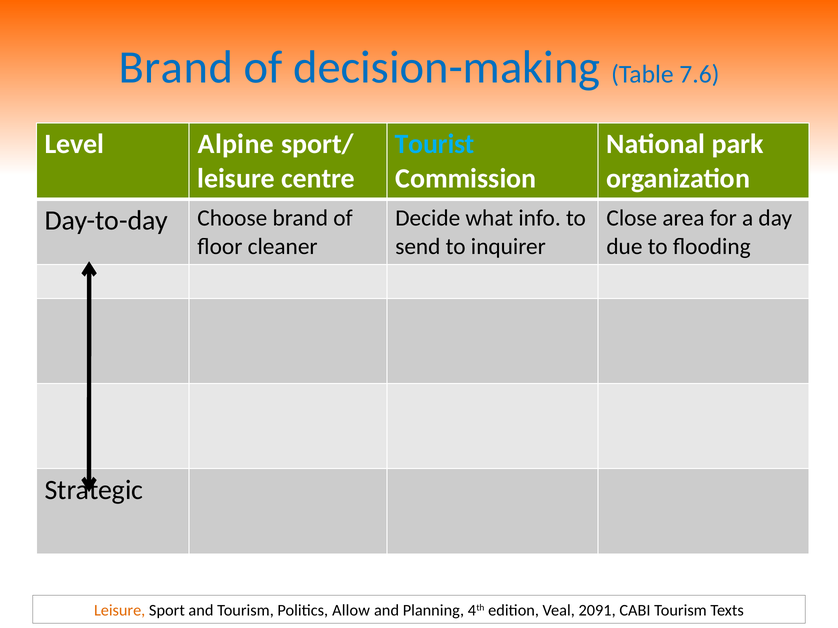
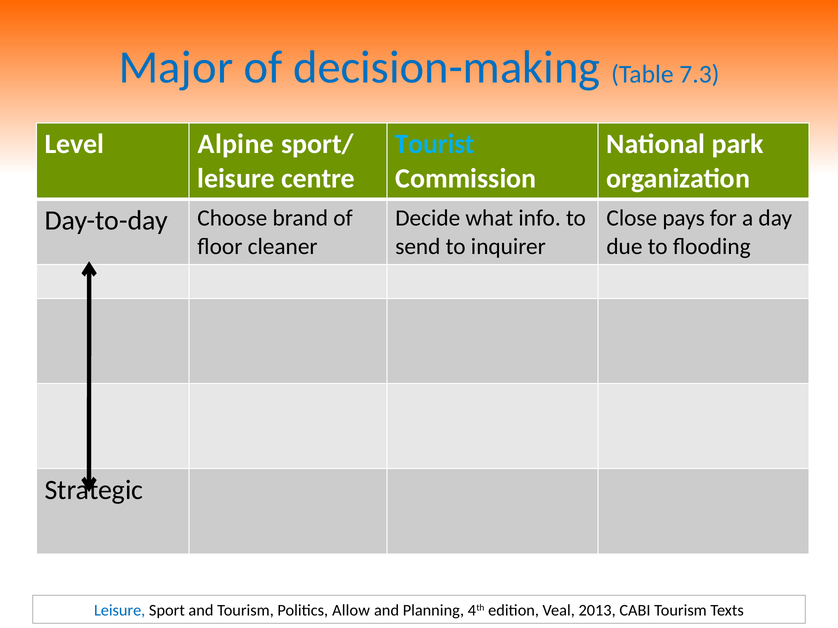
Brand: Brand -> Major (176, 67)
7.6: 7.6 -> 7.3 (699, 74)
area: area -> pays (684, 218)
Leisure colour: orange -> blue (120, 611)
2091: 2091 -> 2013 (597, 611)
